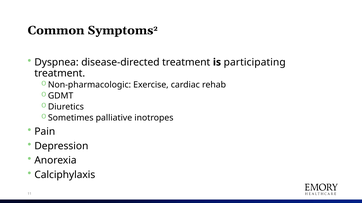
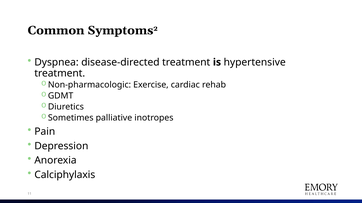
participating: participating -> hypertensive (255, 62)
